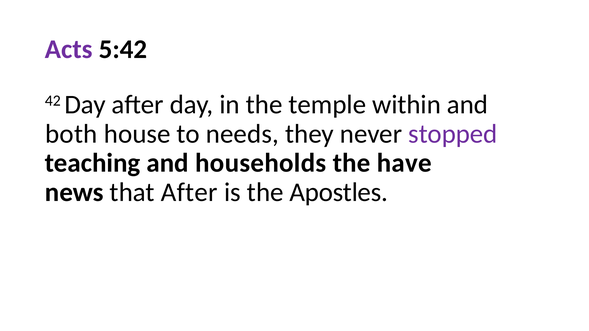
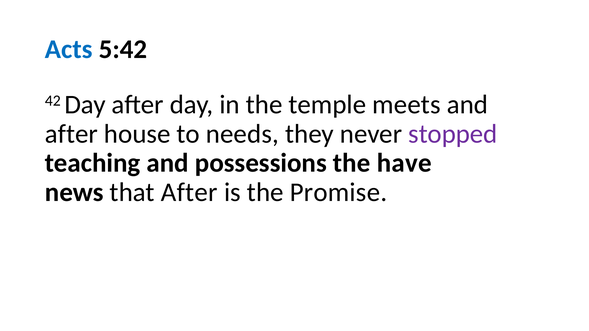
Acts colour: purple -> blue (69, 49)
within: within -> meets (406, 105)
both: both -> after (71, 134)
households: households -> possessions (261, 163)
Apostles: Apostles -> Promise (338, 192)
